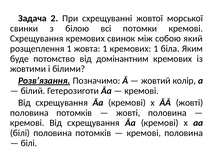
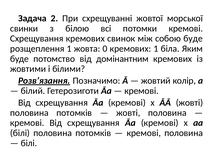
собою який: який -> буде (193, 39)
жовта 1: 1 -> 0 (105, 49)
